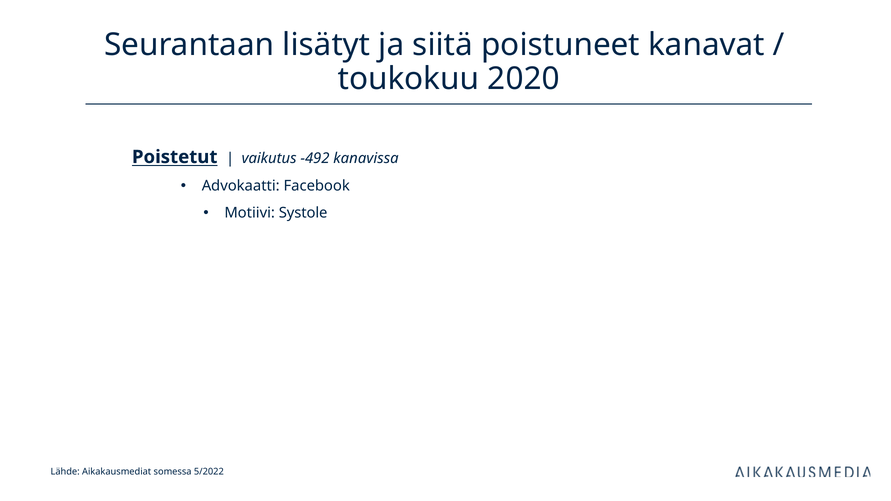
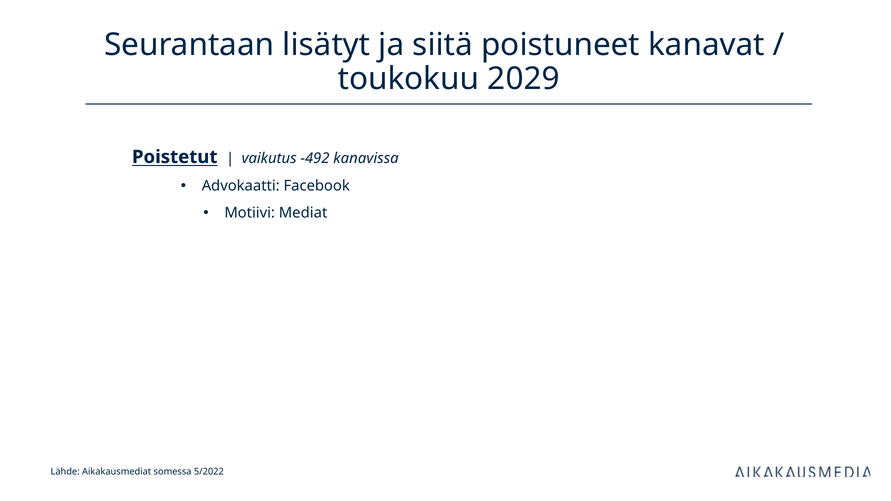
2020: 2020 -> 2029 (524, 79)
Systole: Systole -> Mediat (303, 213)
